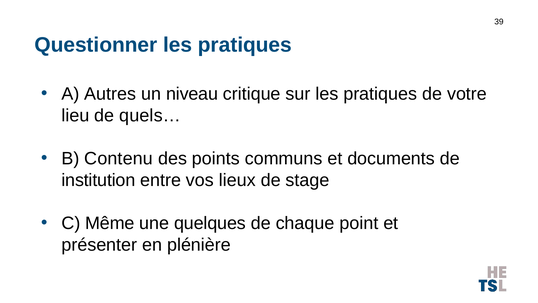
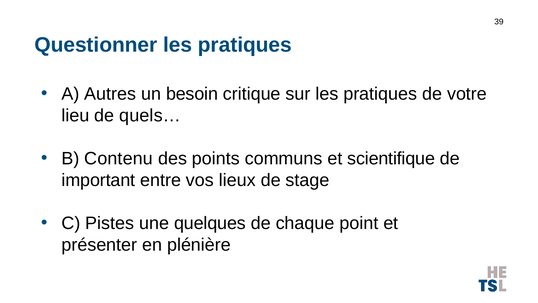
niveau: niveau -> besoin (192, 94)
documents: documents -> scientifique (391, 159)
institution: institution -> important (98, 180)
Même: Même -> Pistes (110, 223)
